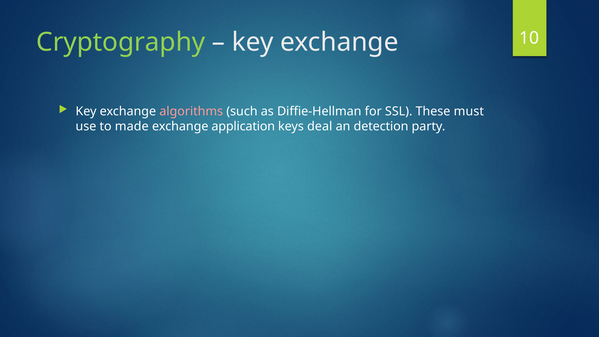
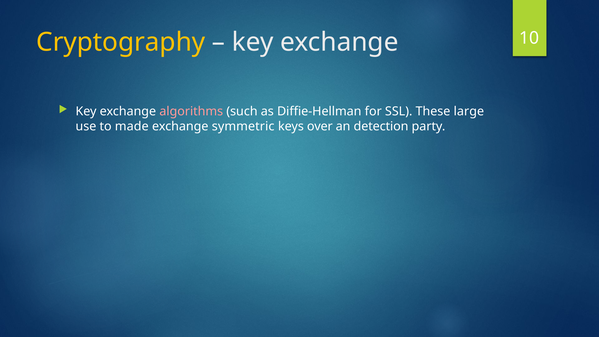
Cryptography colour: light green -> yellow (121, 42)
must: must -> large (469, 111)
application: application -> symmetric (243, 126)
deal: deal -> over (320, 126)
